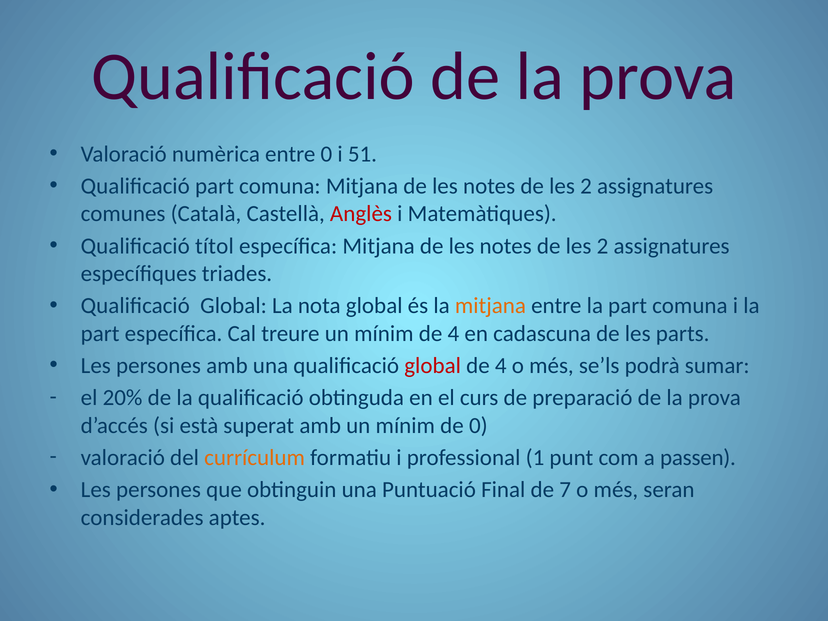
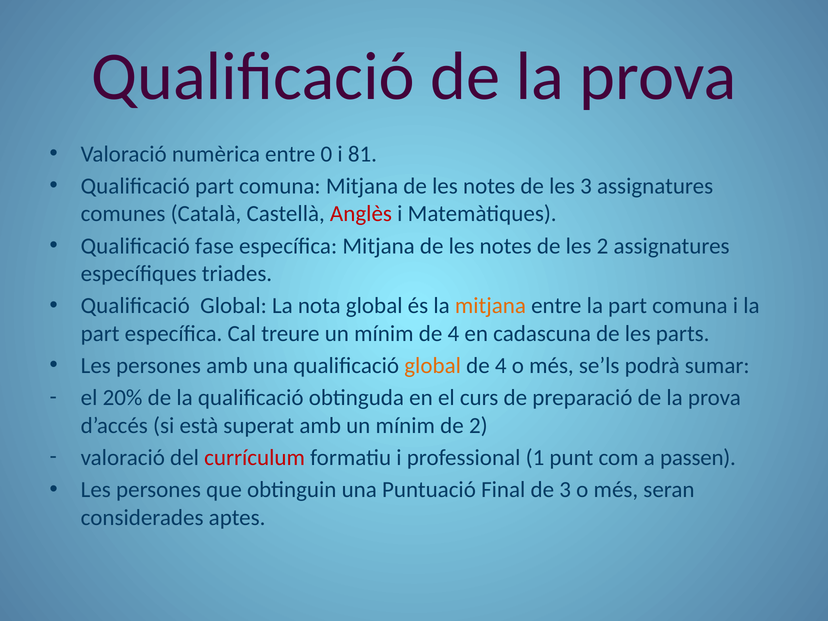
51: 51 -> 81 (362, 154)
2: 2 -> 3 (586, 186)
títol: títol -> fase (214, 246)
global colour: red -> orange (433, 366)
de 0: 0 -> 2 (478, 425)
currículum colour: orange -> red (255, 458)
de 7: 7 -> 3 (565, 490)
